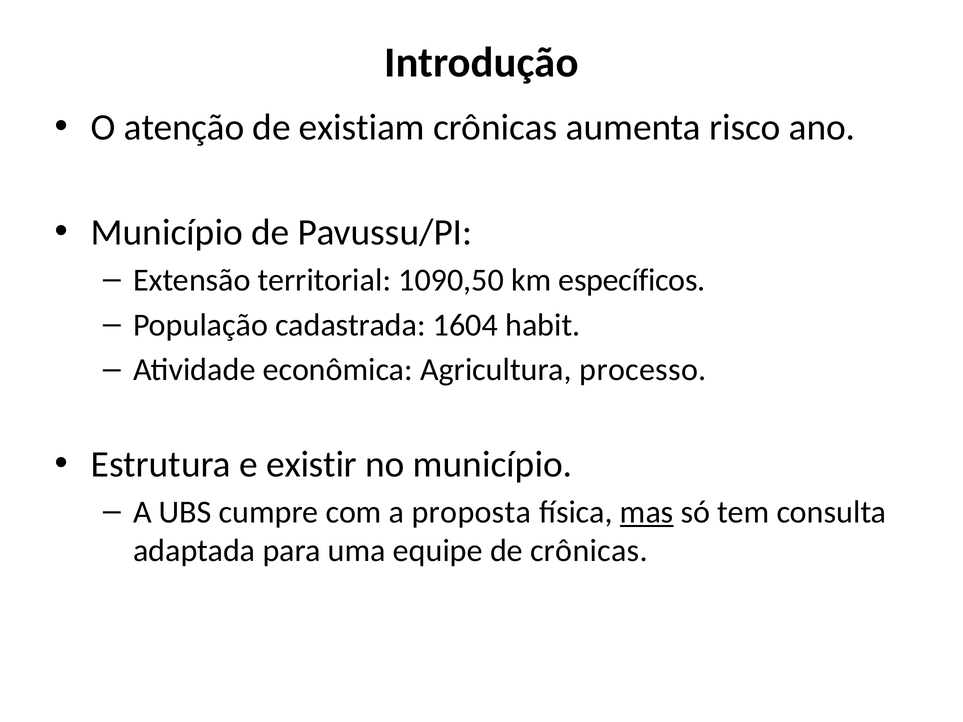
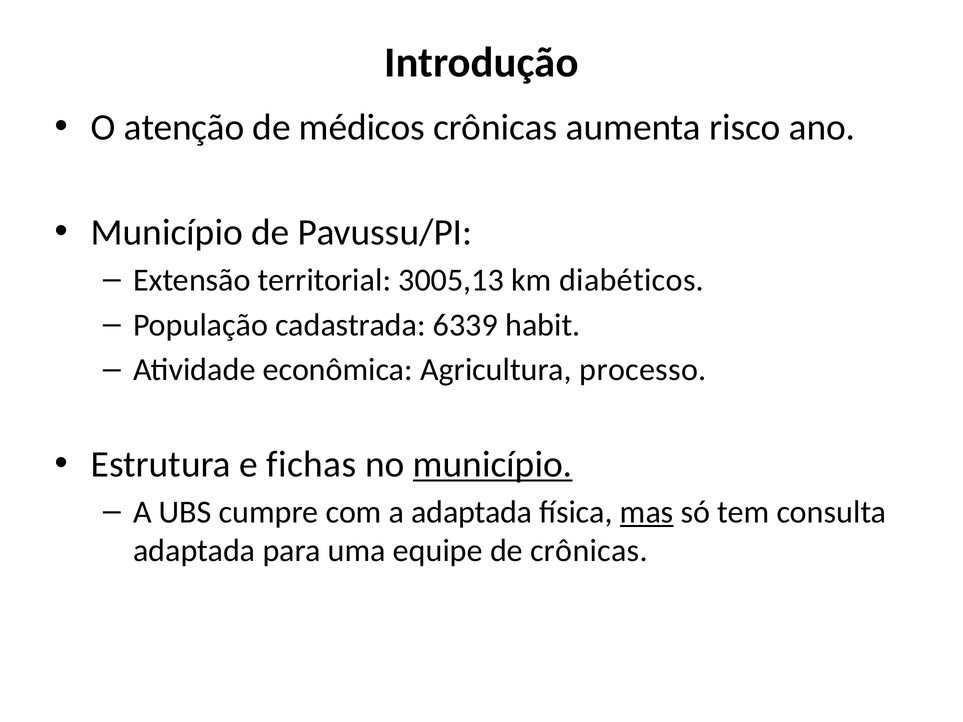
existiam: existiam -> médicos (362, 128)
1090,50: 1090,50 -> 3005,13 (451, 280)
específicos: específicos -> diabéticos (632, 280)
1604: 1604 -> 6339 (465, 325)
existir: existir -> fichas (311, 464)
município underline: none -> present (493, 464)
a proposta: proposta -> adaptada (472, 512)
